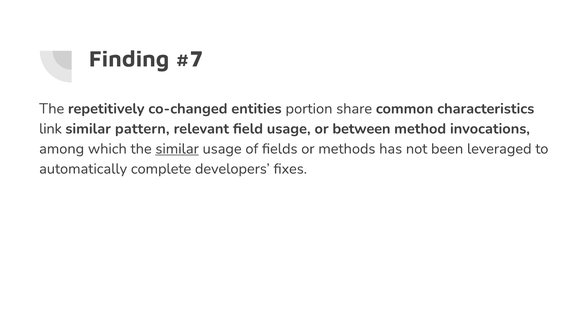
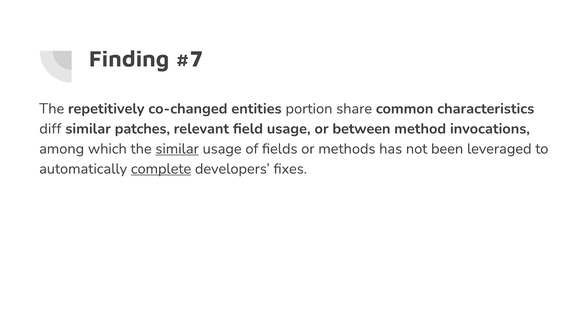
link: link -> diff (50, 129)
pattern: pattern -> patches (142, 129)
complete underline: none -> present (161, 169)
